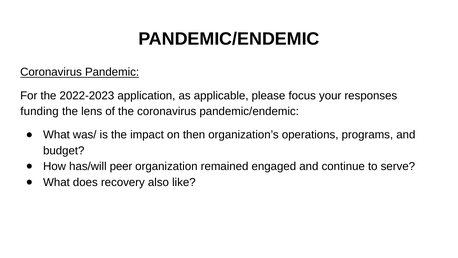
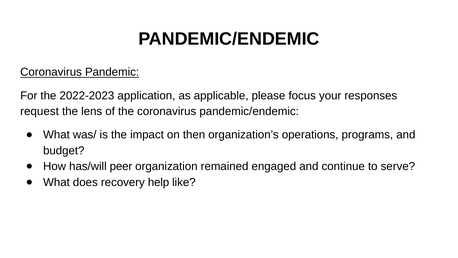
funding: funding -> request (40, 111)
also: also -> help (158, 182)
